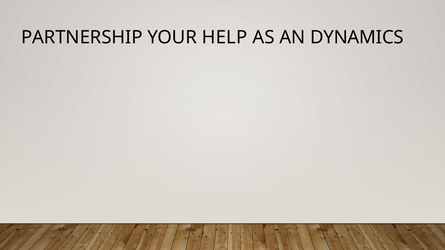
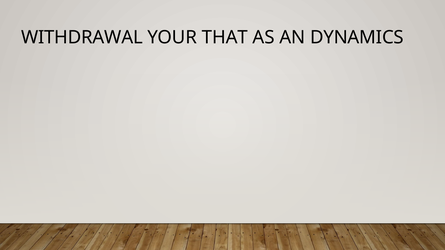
PARTNERSHIP: PARTNERSHIP -> WITHDRAWAL (82, 37)
HELP: HELP -> THAT (225, 37)
